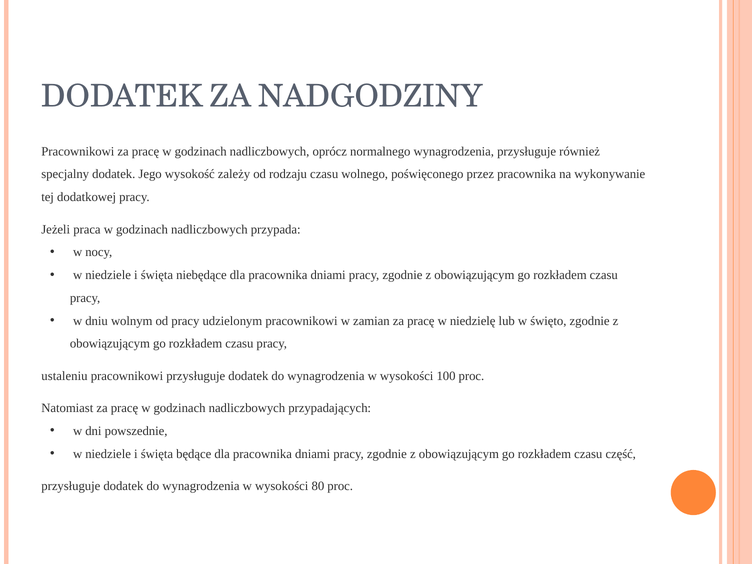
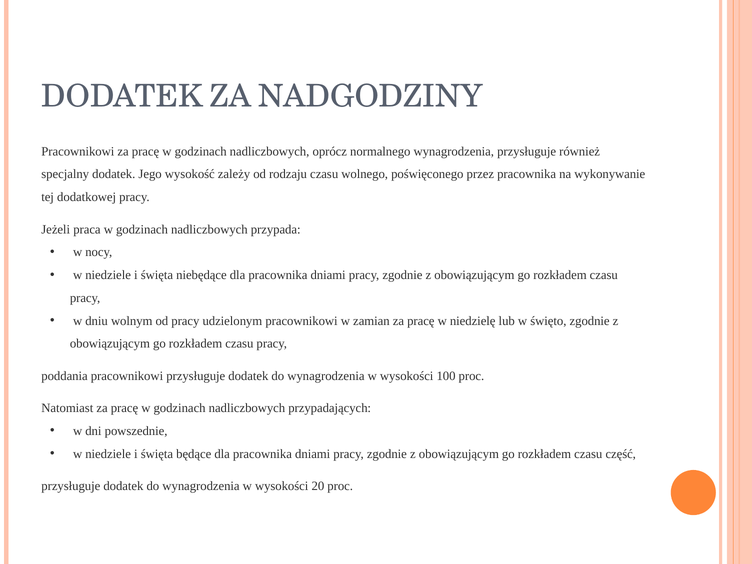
ustaleniu: ustaleniu -> poddania (65, 376)
80: 80 -> 20 (318, 486)
